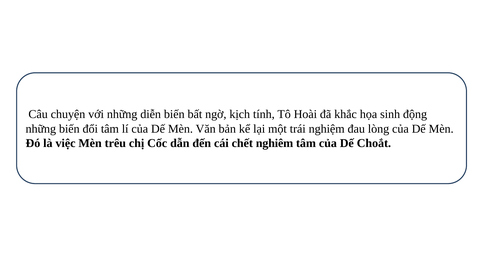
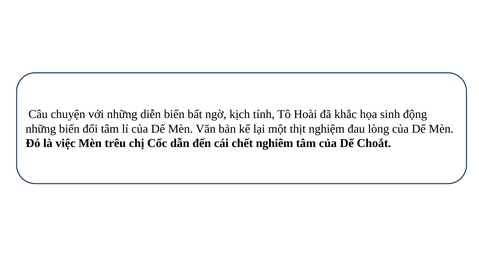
trái: trái -> thịt (298, 129)
